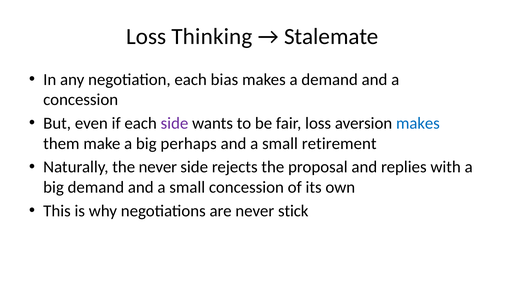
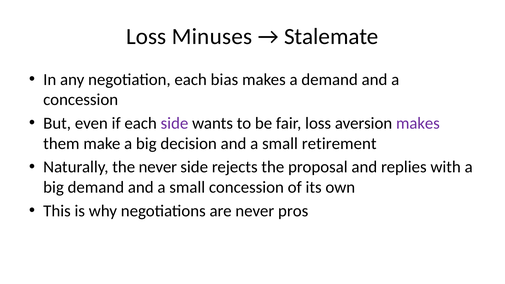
Thinking: Thinking -> Minuses (212, 37)
makes colour: blue -> purple (418, 123)
perhaps: perhaps -> decision (189, 143)
stick: stick -> pros (293, 211)
